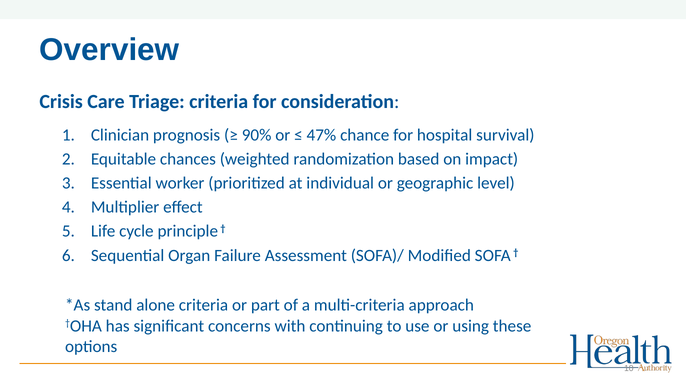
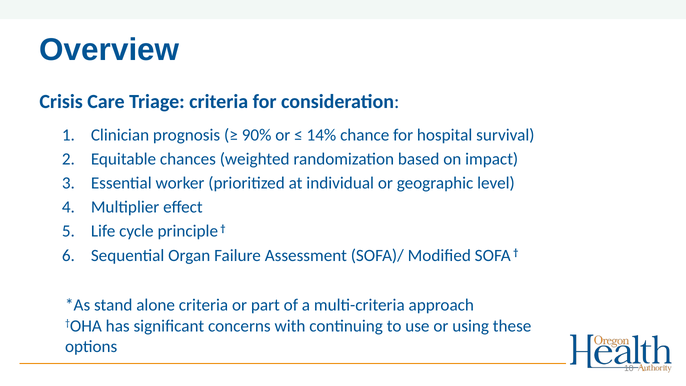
47%: 47% -> 14% (321, 135)
